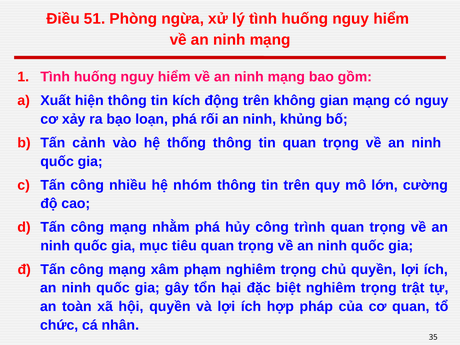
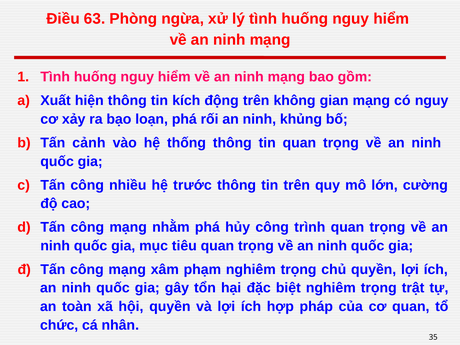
51: 51 -> 63 (95, 19)
nhóm: nhóm -> trước (192, 185)
